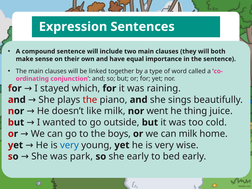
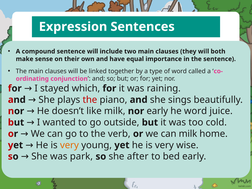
nor went: went -> early (157, 111)
he thing: thing -> word (196, 111)
boys: boys -> verb (119, 134)
very colour: blue -> orange (69, 145)
she early: early -> after (138, 156)
